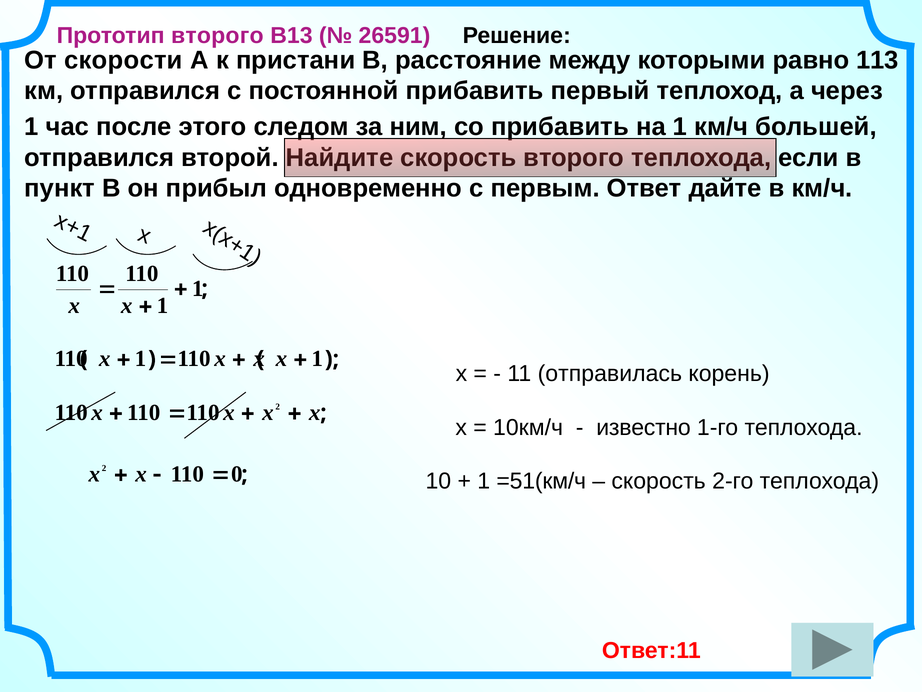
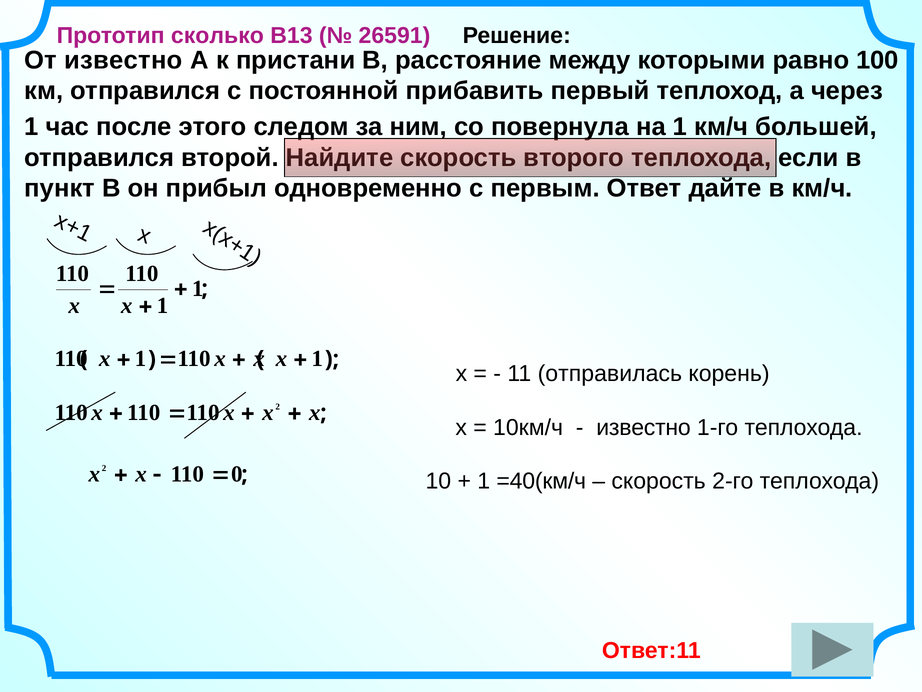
Прототип второго: второго -> сколько (217, 35)
От скорости: скорости -> известно (124, 60)
113: 113 -> 100 (877, 60)
со прибавить: прибавить -> повернула (560, 127)
=51(км/ч: =51(км/ч -> =40(км/ч (541, 481)
